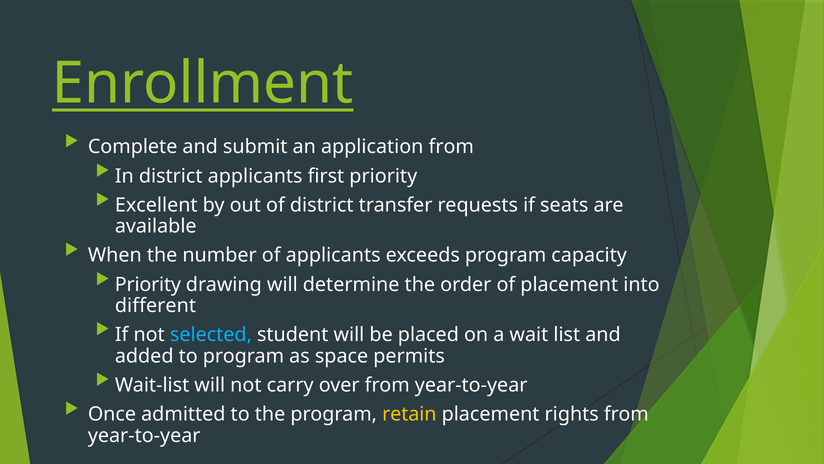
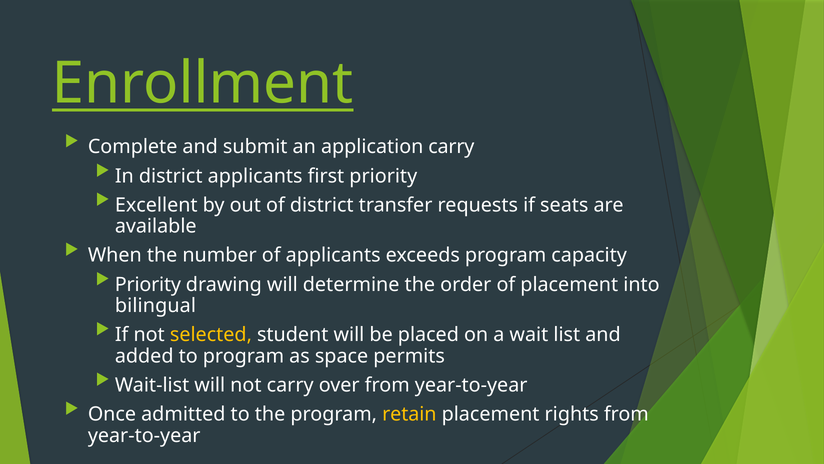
application from: from -> carry (451, 147)
different: different -> bilingual (155, 306)
selected colour: light blue -> yellow (211, 335)
